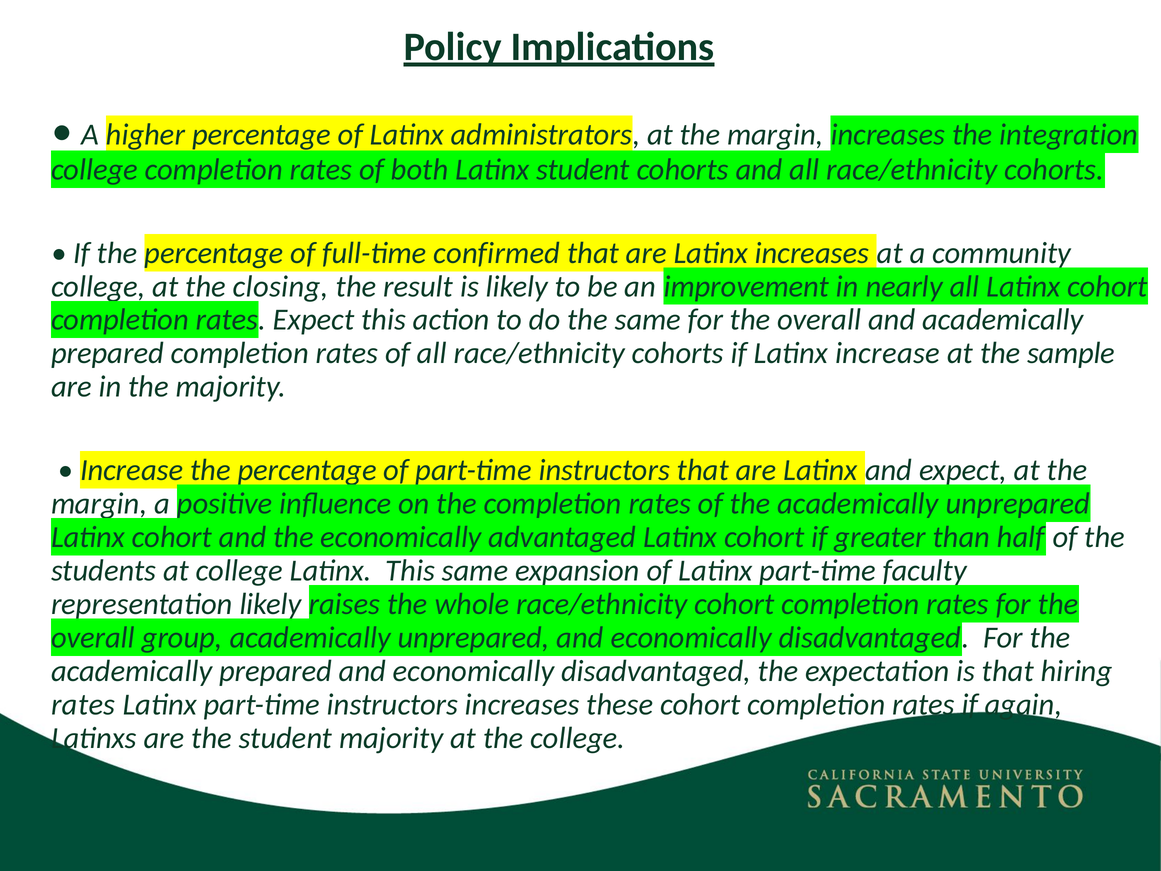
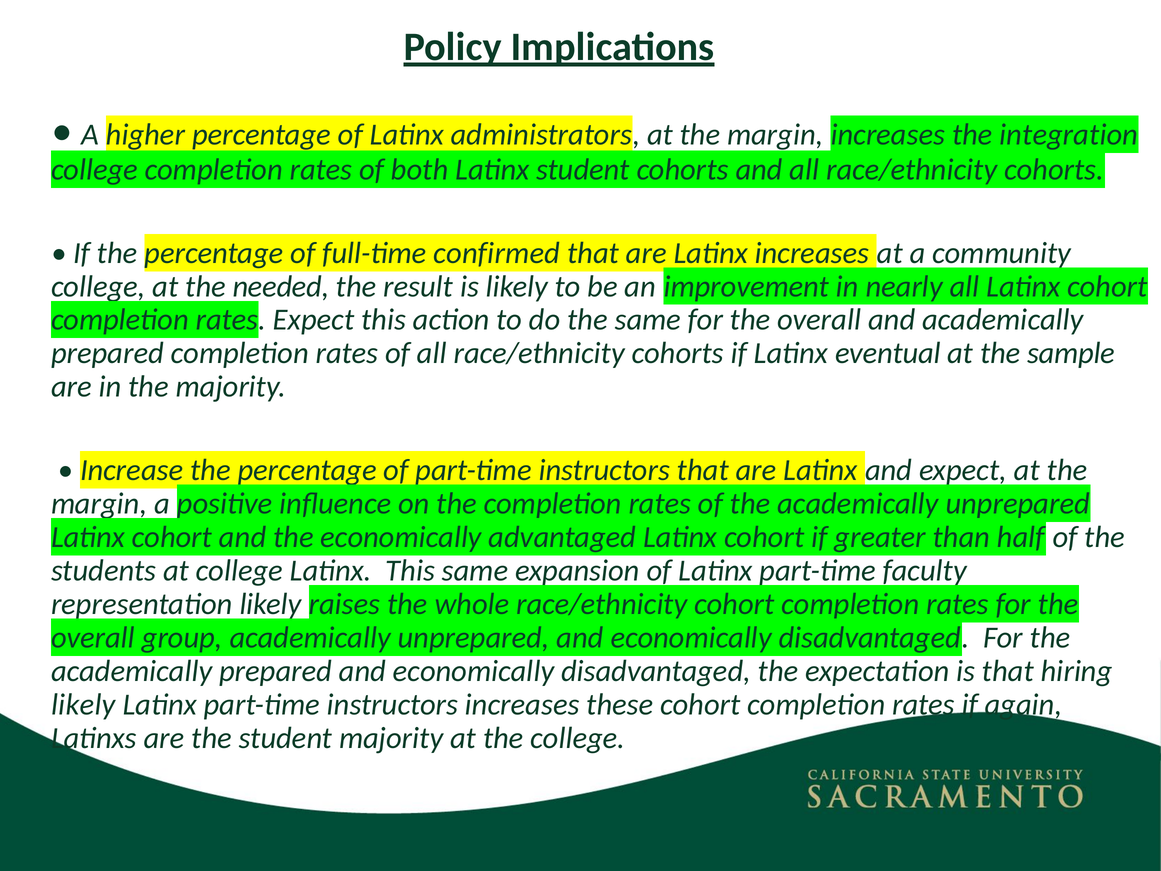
closing: closing -> needed (281, 286)
Latinx increase: increase -> eventual (888, 353)
rates: rates -> likely (83, 704)
